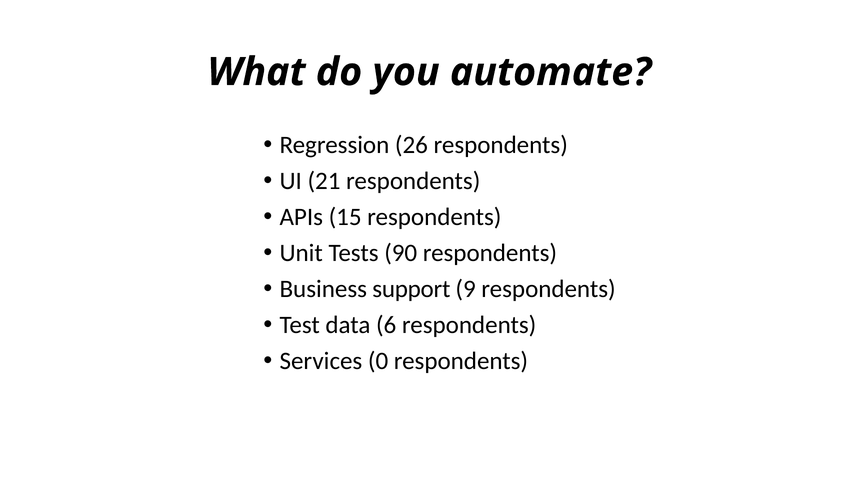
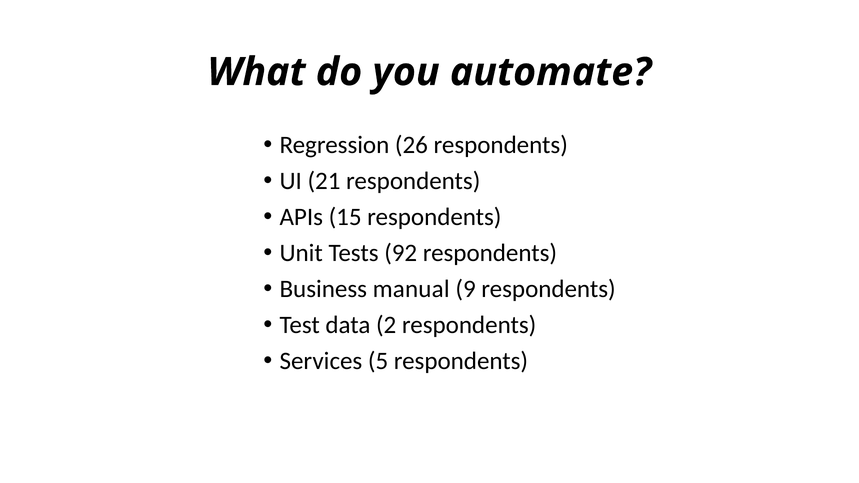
90: 90 -> 92 (401, 253)
support: support -> manual (411, 289)
6: 6 -> 2 (386, 325)
0: 0 -> 5 (378, 361)
